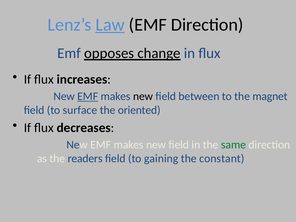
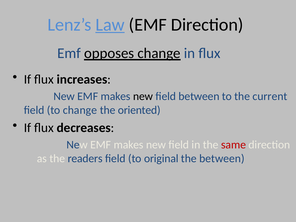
EMF underline: present -> none (88, 96)
magnet: magnet -> current (270, 96)
to surface: surface -> change (80, 110)
same colour: green -> red (233, 145)
gaining: gaining -> original (161, 159)
the constant: constant -> between (222, 159)
